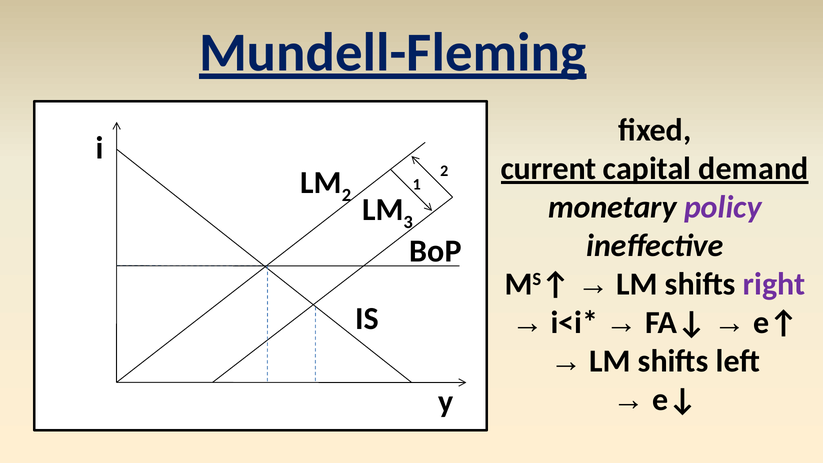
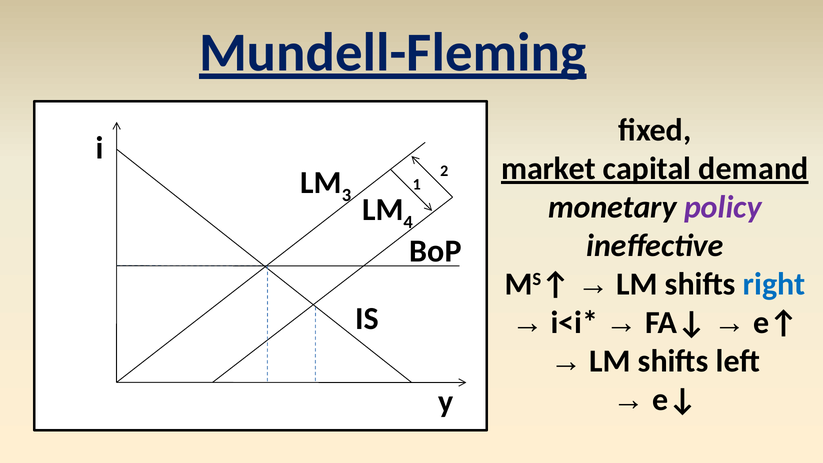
current: current -> market (549, 169)
LM 2: 2 -> 3 (346, 195)
3: 3 -> 4 (408, 222)
right colour: purple -> blue (774, 284)
